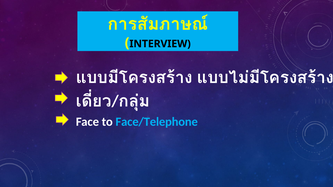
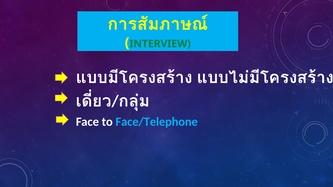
INTERVIEW colour: black -> green (160, 44)
